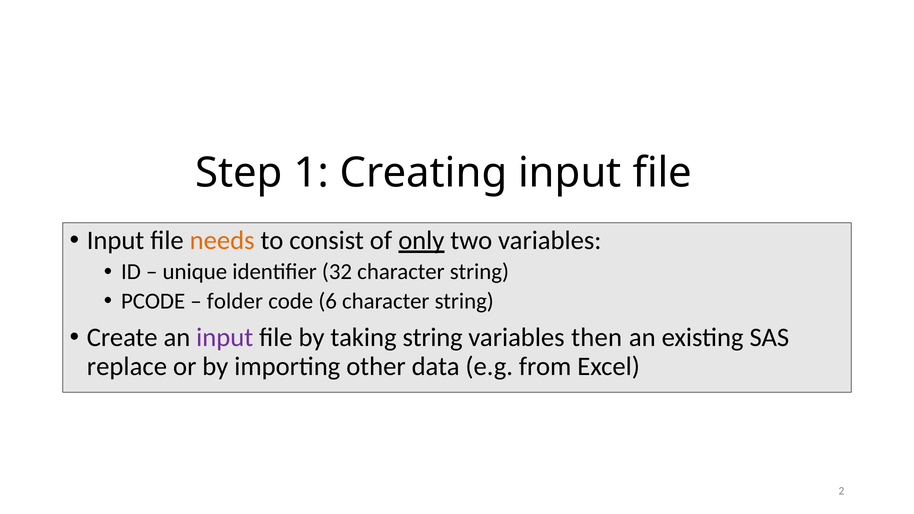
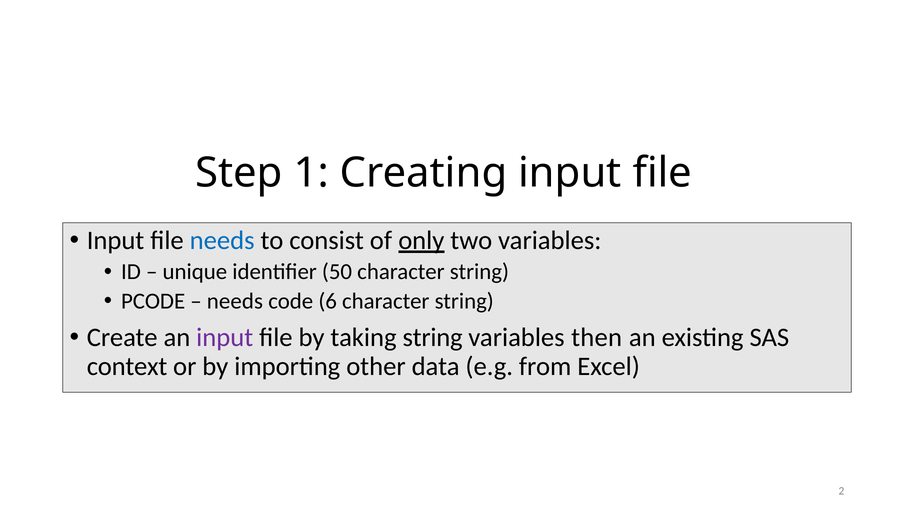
needs colour: orange -> blue (222, 240)
32: 32 -> 50 (337, 272)
folder: folder -> needs (235, 301)
replace: replace -> context (127, 366)
